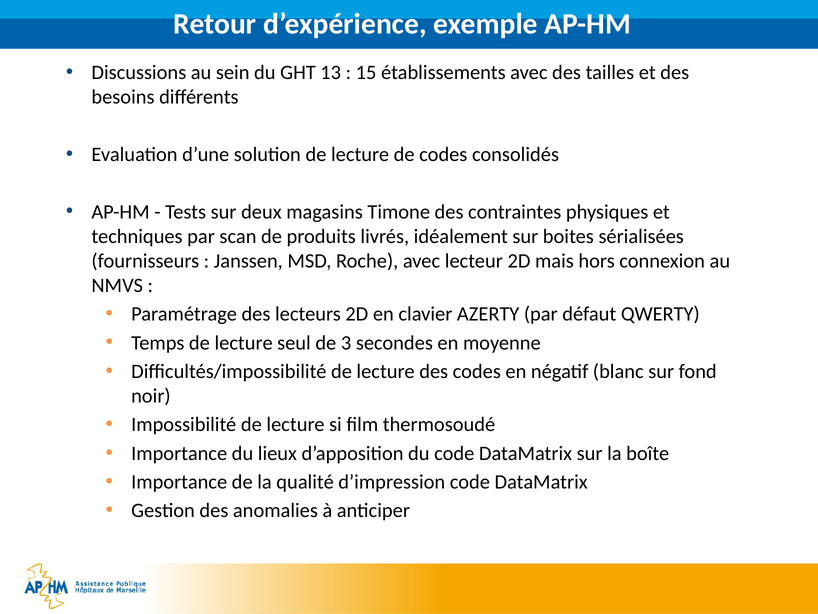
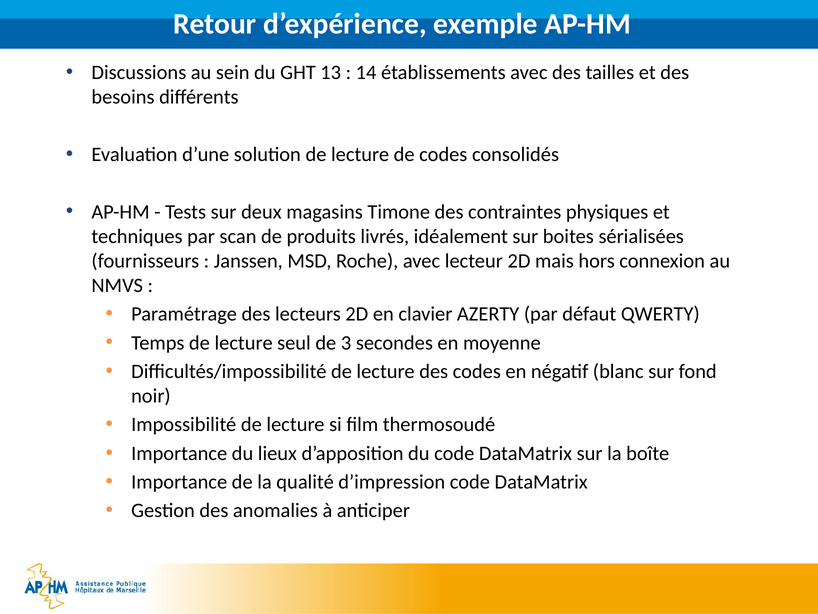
15: 15 -> 14 (366, 73)
